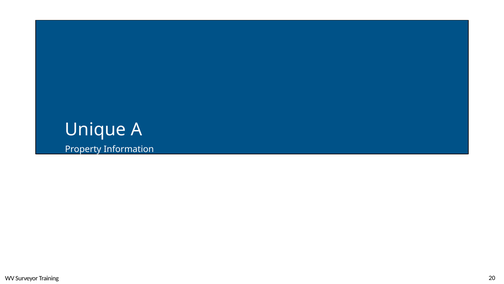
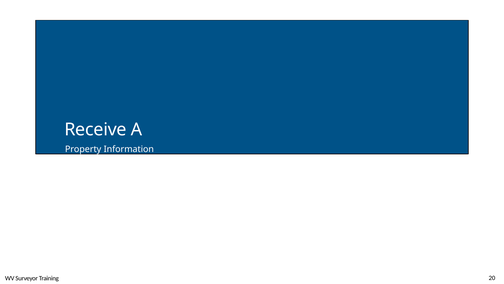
Unique: Unique -> Receive (96, 130)
